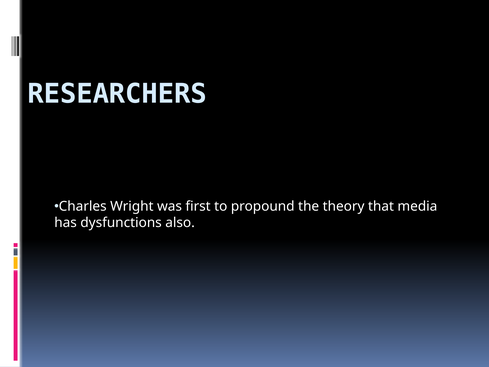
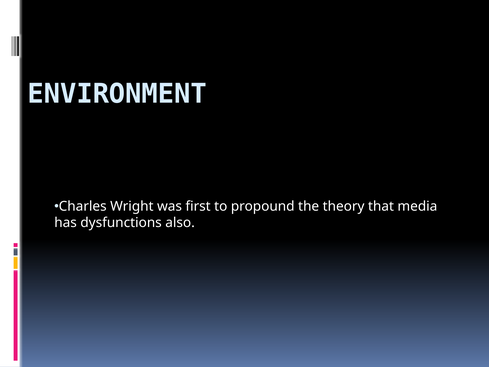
RESEARCHERS: RESEARCHERS -> ENVIRONMENT (117, 94)
